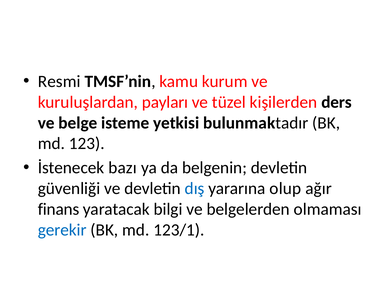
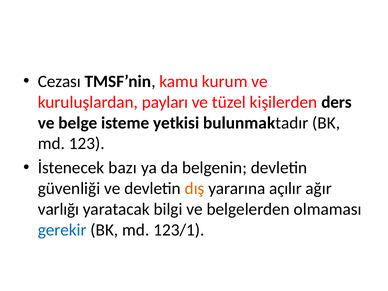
Resmi: Resmi -> Cezası (59, 81)
dış colour: blue -> orange (195, 188)
olup: olup -> açılır (285, 188)
finans: finans -> varlığı (59, 209)
